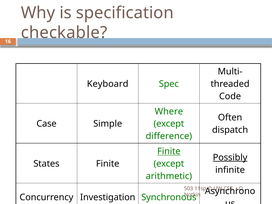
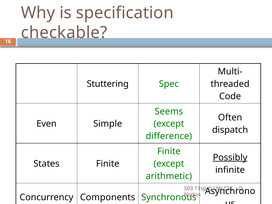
Keyboard: Keyboard -> Stuttering (108, 84)
Where: Where -> Seems (169, 111)
Case: Case -> Even (47, 124)
Finite underline: present -> none (169, 151)
Investigation: Investigation -> Components (108, 197)
